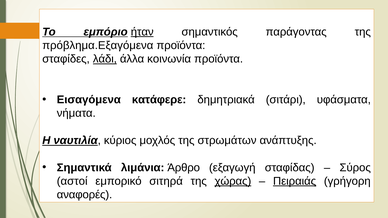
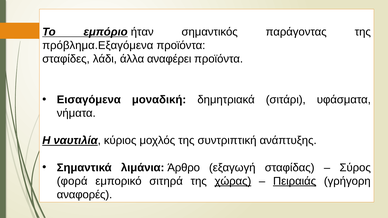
ήταν underline: present -> none (142, 32)
λάδι underline: present -> none (105, 59)
κοινωνία: κοινωνία -> αναφέρει (169, 59)
κατάφερε: κατάφερε -> μοναδική (159, 100)
στρωμάτων: στρωμάτων -> συντριπτική (227, 141)
αστοί: αστοί -> φορά (72, 181)
